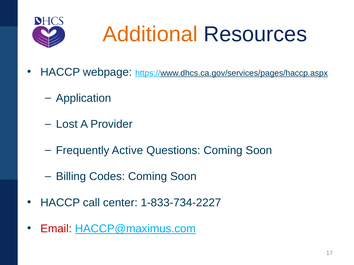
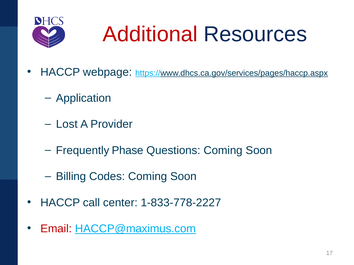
Additional colour: orange -> red (150, 34)
Active: Active -> Phase (128, 151)
1-833-734-2227: 1-833-734-2227 -> 1-833-778-2227 (181, 203)
